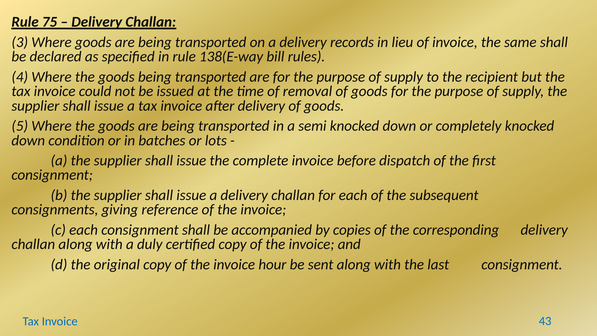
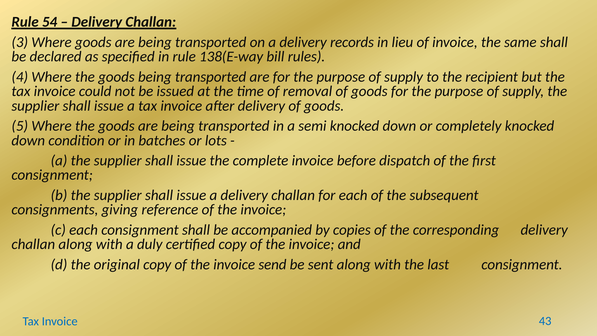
75: 75 -> 54 (50, 22)
hour: hour -> send (272, 264)
